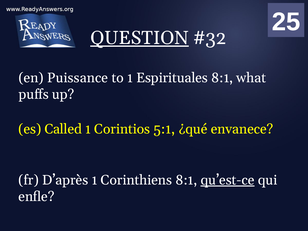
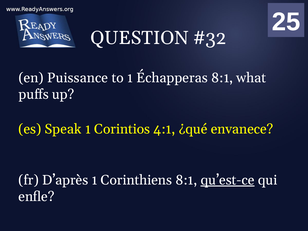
QUESTION underline: present -> none (140, 38)
Espirituales: Espirituales -> Échapperas (172, 78)
Called: Called -> Speak (63, 129)
5:1: 5:1 -> 4:1 (164, 129)
